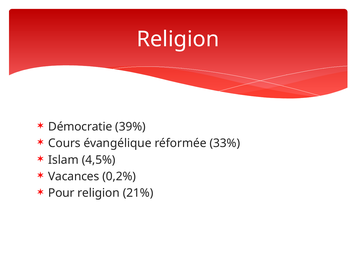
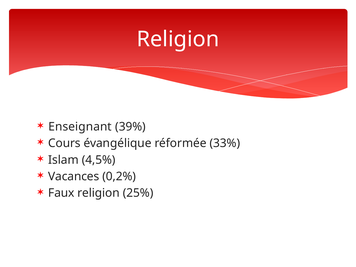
Démocratie: Démocratie -> Enseignant (80, 127)
Pour: Pour -> Faux (61, 193)
21%: 21% -> 25% (138, 193)
